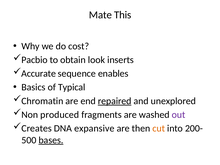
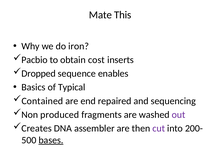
cost: cost -> iron (79, 46)
look: look -> cost (96, 60)
Accurate: Accurate -> Dropped (39, 74)
Chromatin: Chromatin -> Contained (42, 101)
repaired underline: present -> none (115, 101)
unexplored: unexplored -> sequencing (173, 101)
expansive: expansive -> assembler (94, 128)
cut colour: orange -> purple (159, 128)
